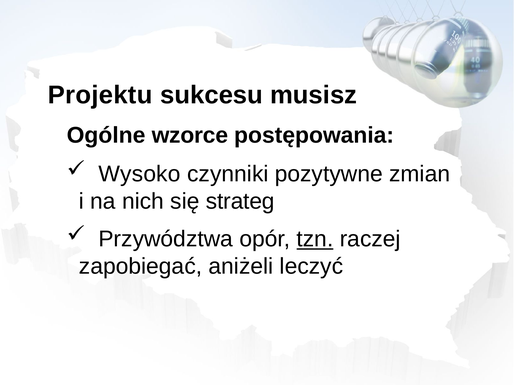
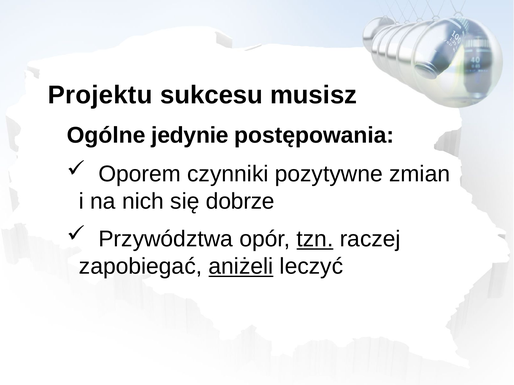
wzorce: wzorce -> jedynie (190, 135)
Wysoko: Wysoko -> Oporem (140, 174)
strateg: strateg -> dobrze (240, 202)
aniżeli underline: none -> present (241, 267)
